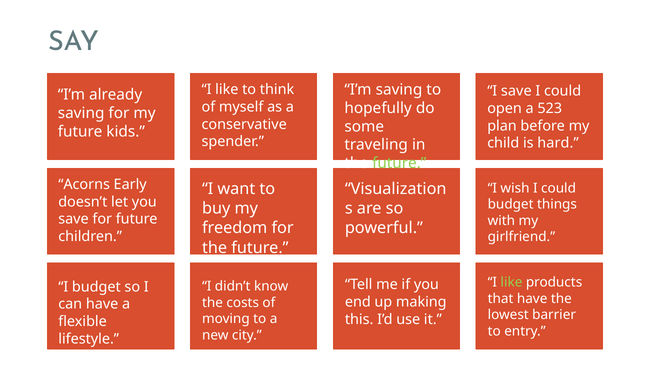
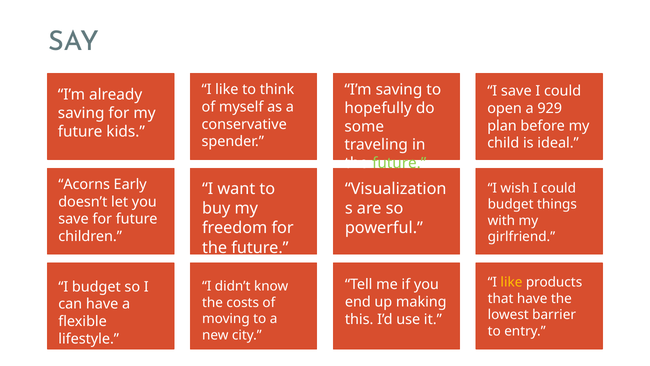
523: 523 -> 929 (550, 108)
hard: hard -> ideal (558, 143)
like colour: light green -> yellow (511, 282)
